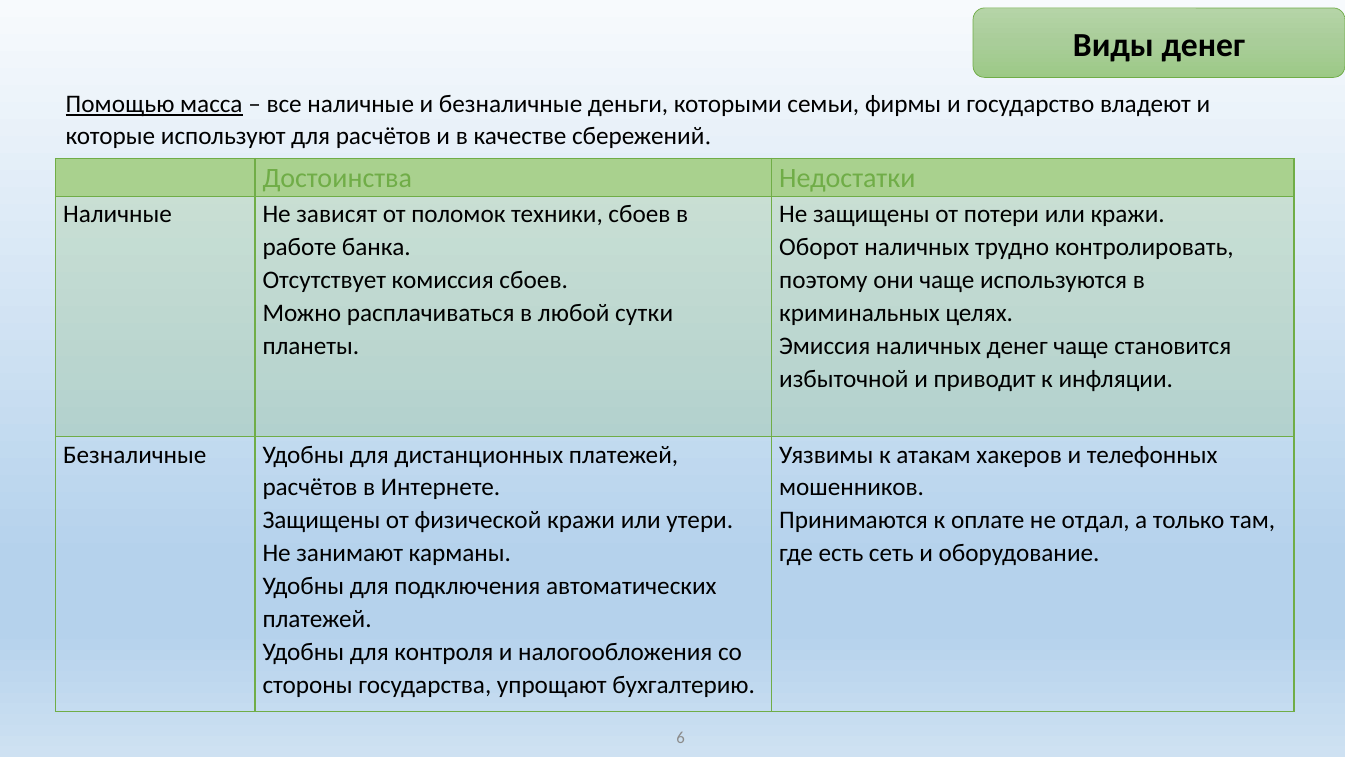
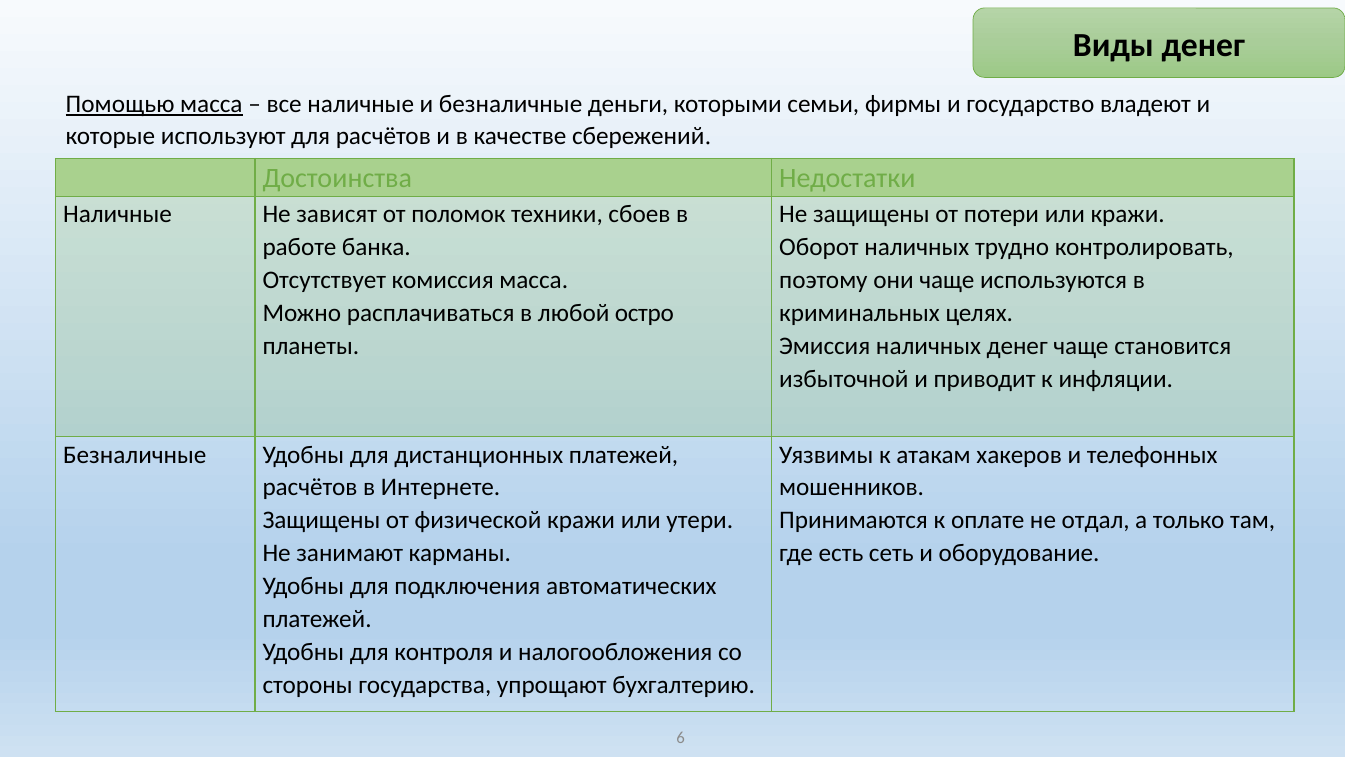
комиссия сбоев: сбоев -> масса (534, 280)
сутки: сутки -> остро (644, 313)
